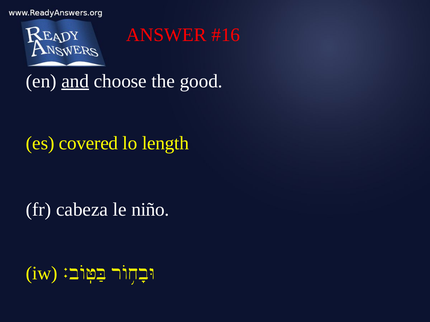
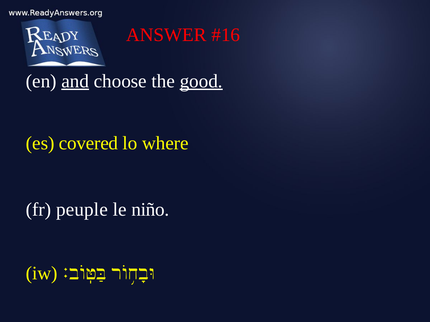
good underline: none -> present (201, 81)
length: length -> where (165, 144)
cabeza: cabeza -> peuple (82, 210)
